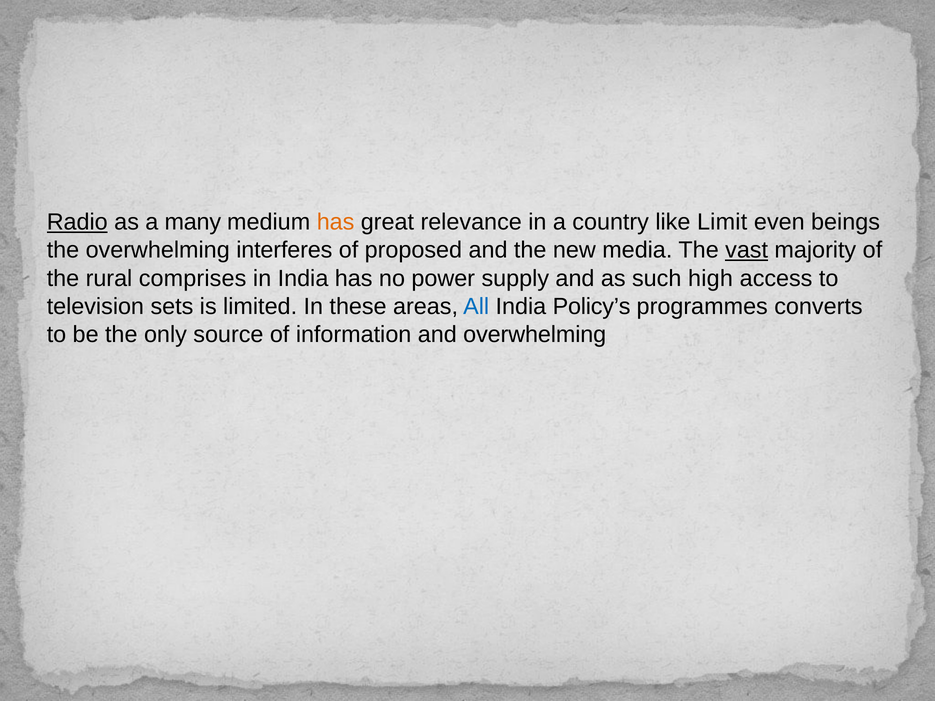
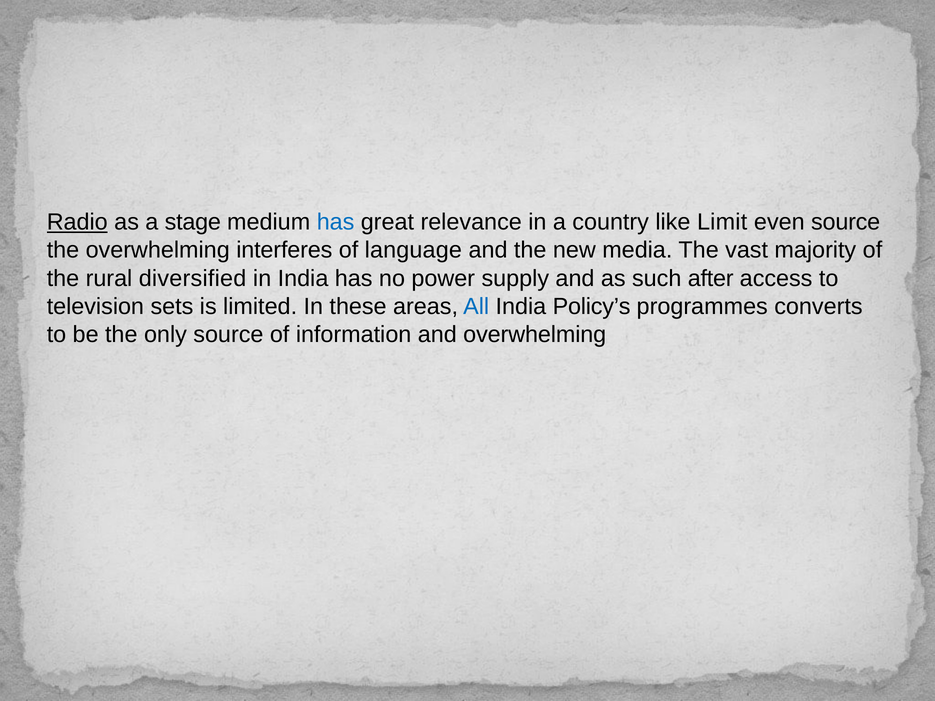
many: many -> stage (193, 222)
has colour: orange -> blue (336, 222)
even beings: beings -> source (846, 222)
proposed: proposed -> language (413, 250)
vast underline: present -> none (747, 250)
comprises: comprises -> diversified (193, 278)
high: high -> after (711, 278)
